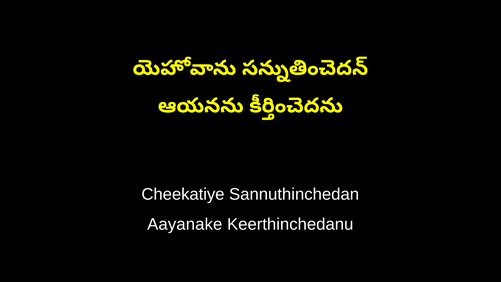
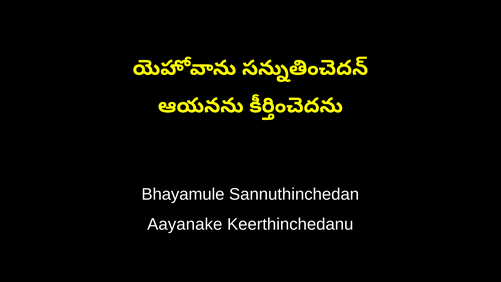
Cheekatiye: Cheekatiye -> Bhayamule (183, 194)
